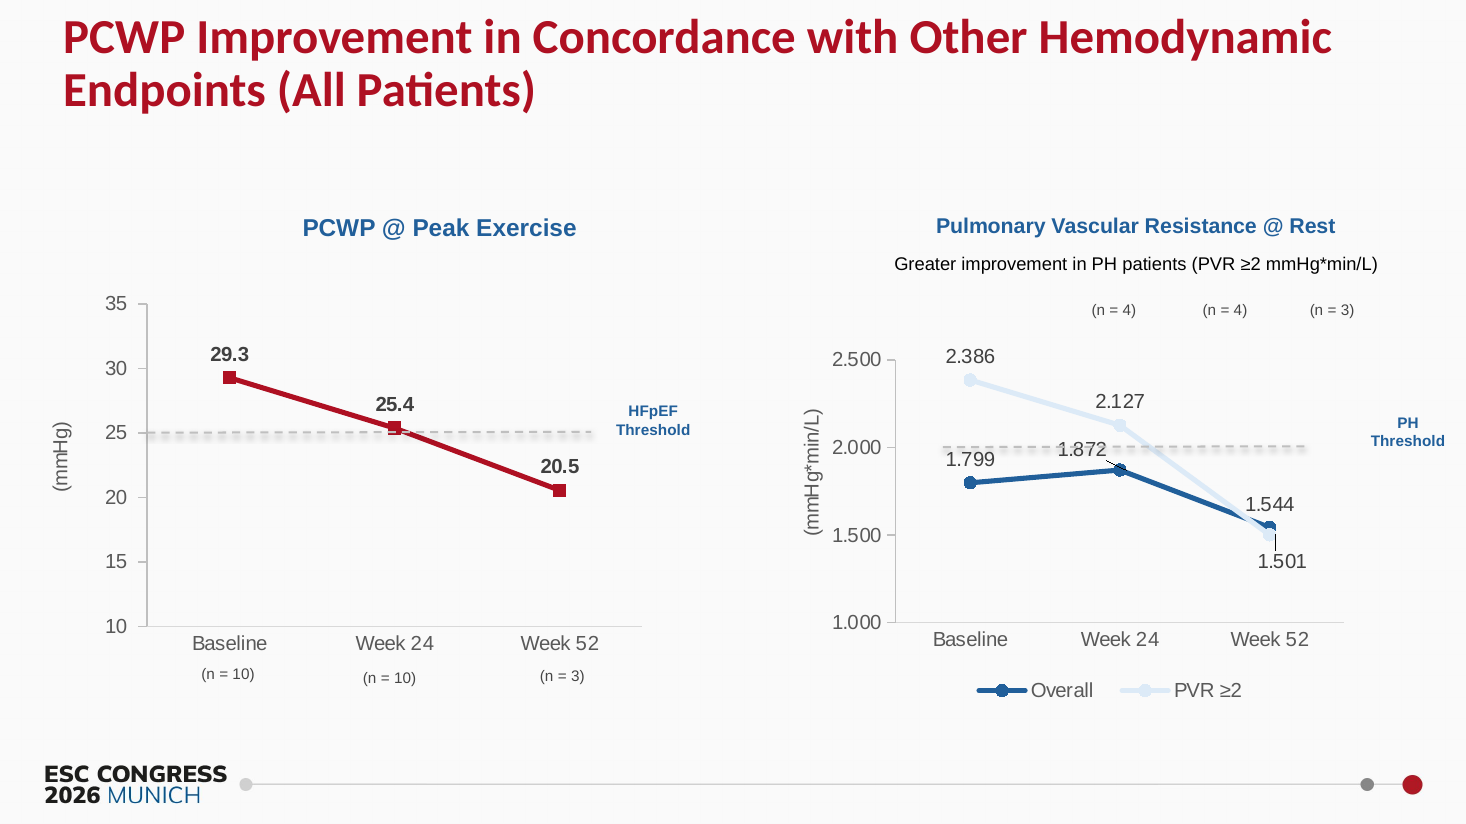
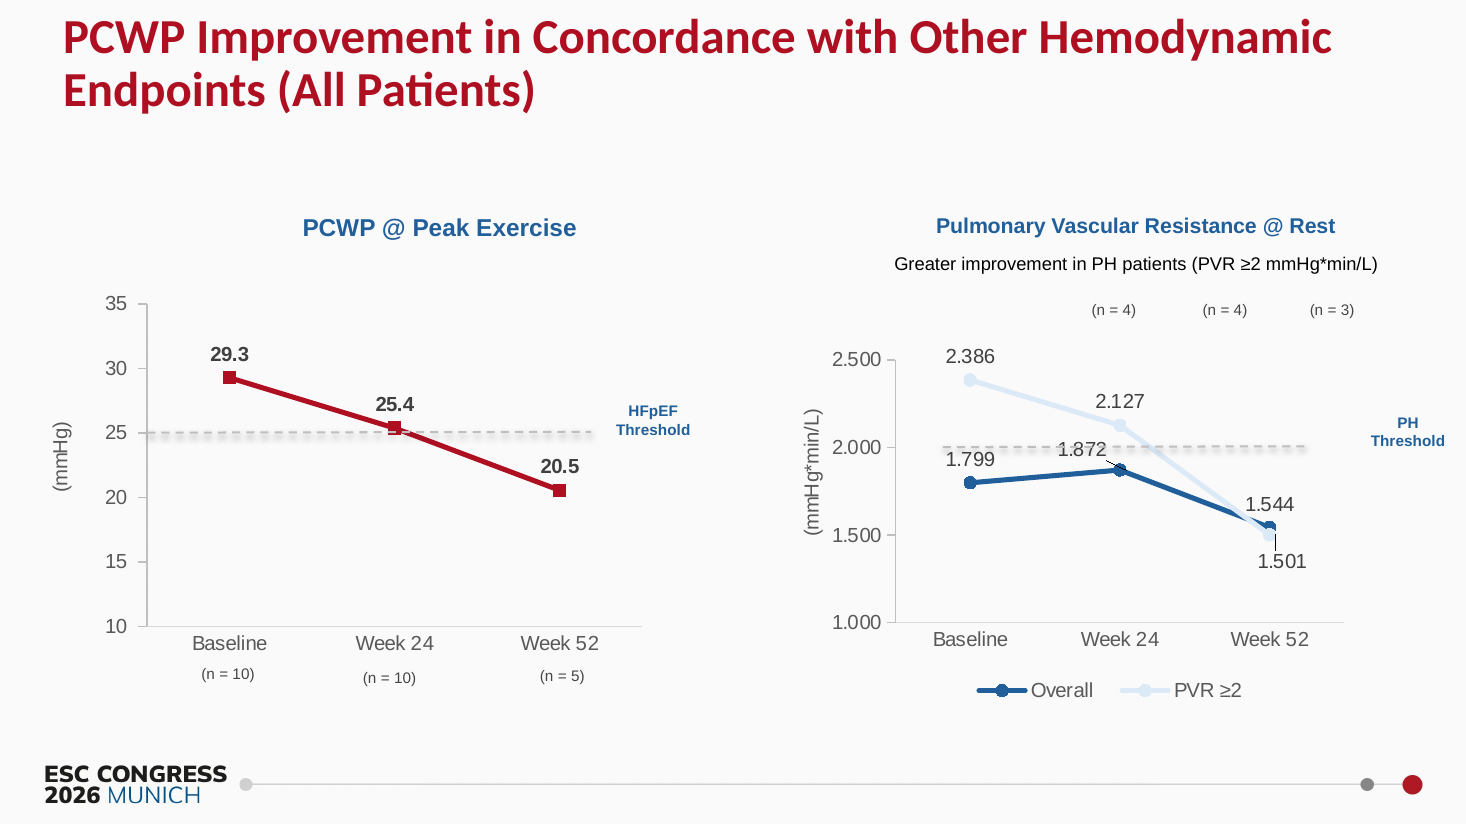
3: 3 -> 5 (578, 677)
